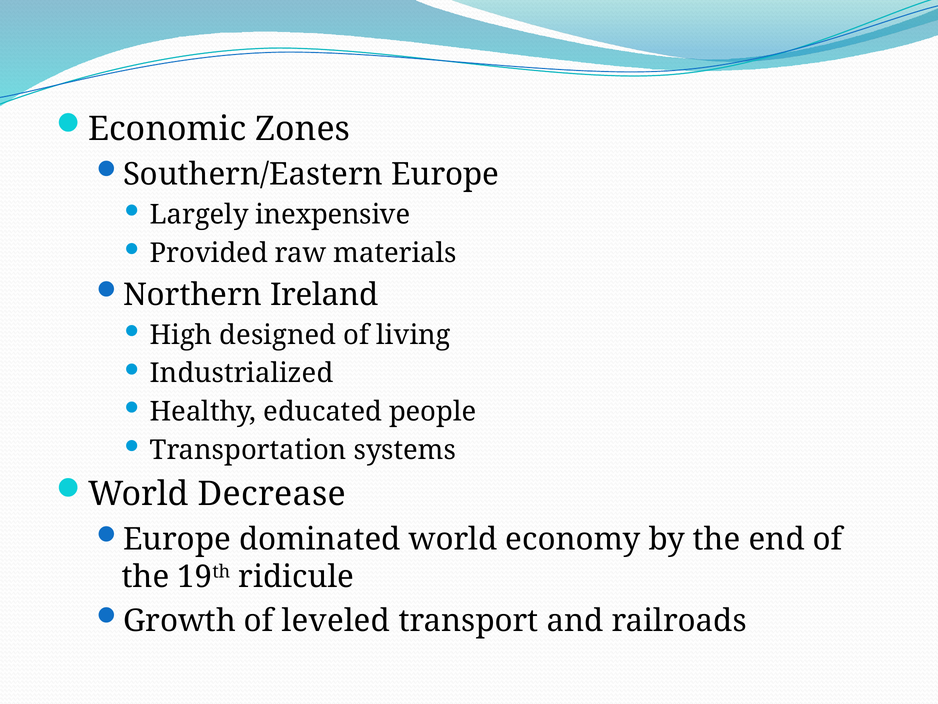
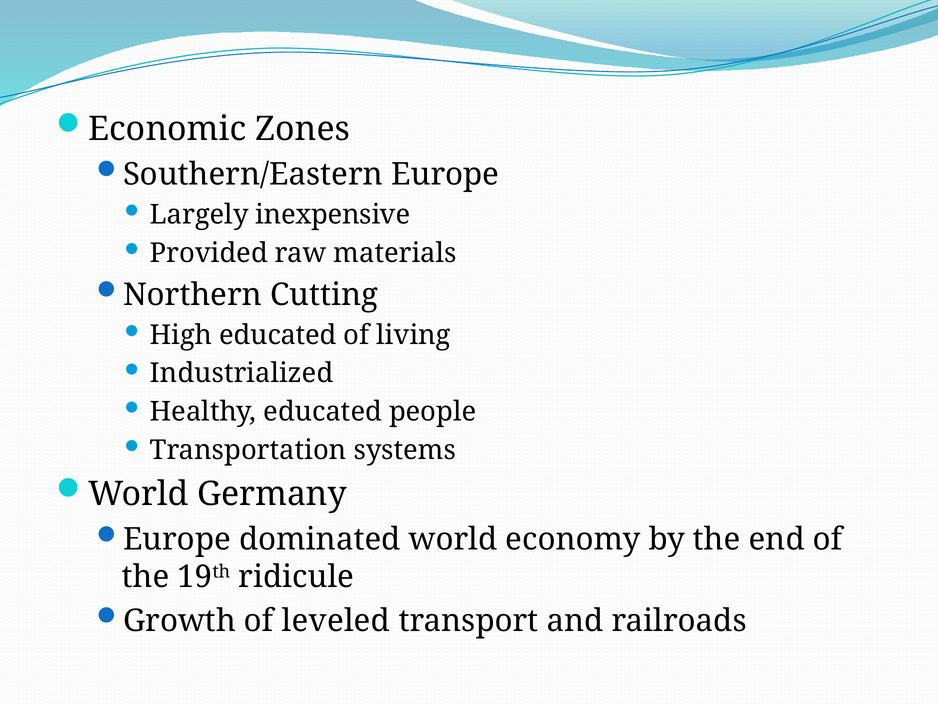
Ireland: Ireland -> Cutting (324, 295)
High designed: designed -> educated (278, 335)
Decrease: Decrease -> Germany (272, 494)
